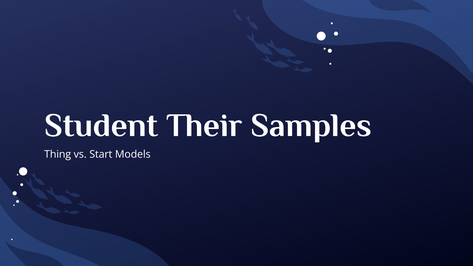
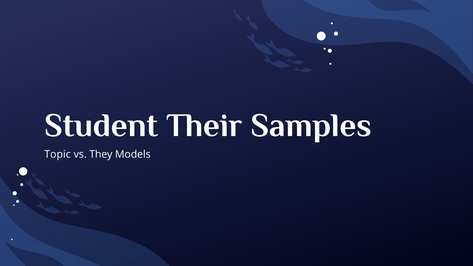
Thing: Thing -> Topic (58, 155)
Start: Start -> They (101, 155)
